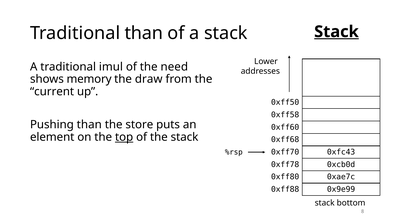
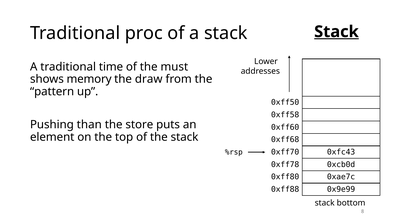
Traditional than: than -> proc (144, 33)
imul: imul -> time (111, 67)
need: need -> must (174, 67)
current: current -> pattern (52, 91)
top underline: present -> none (124, 137)
